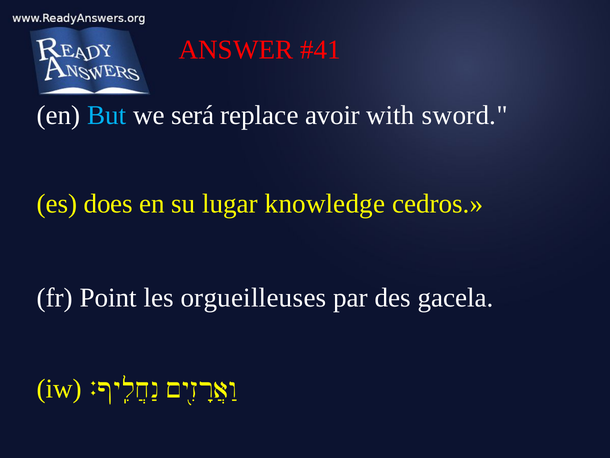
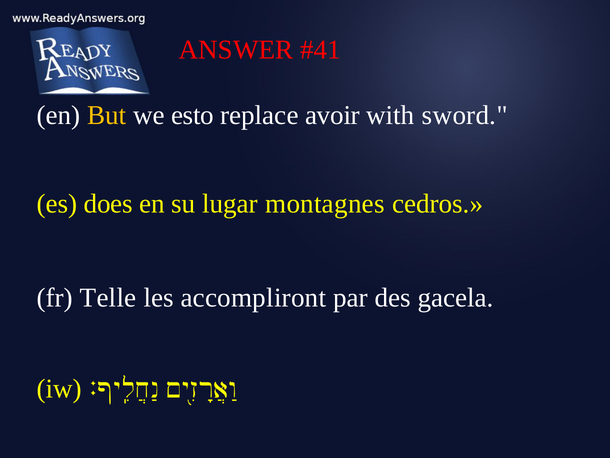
But colour: light blue -> yellow (107, 115)
será: será -> esto (193, 115)
knowledge: knowledge -> montagnes (325, 204)
Point: Point -> Telle (108, 298)
orgueilleuses: orgueilleuses -> accompliront (253, 298)
